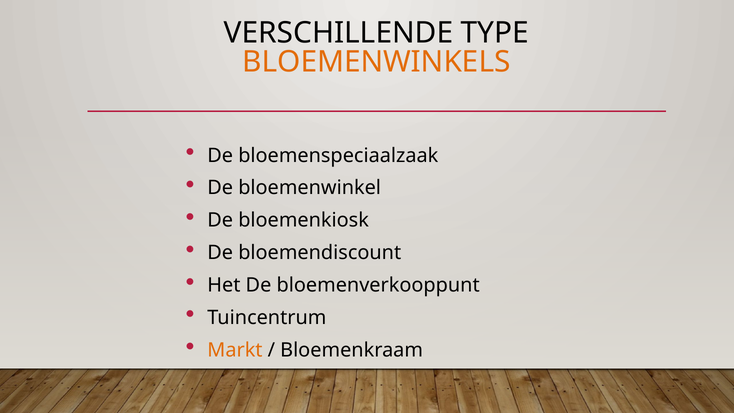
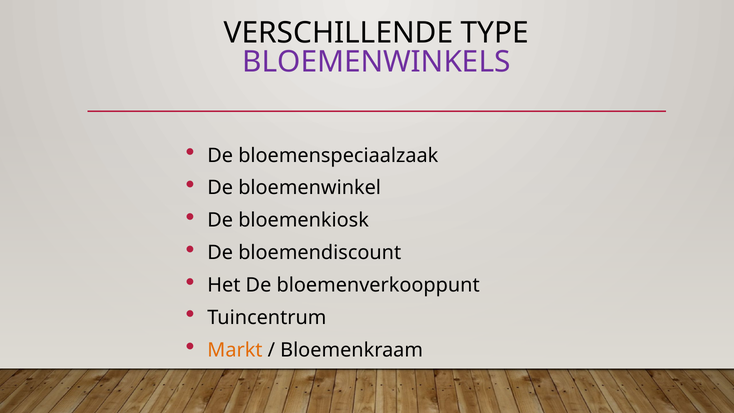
BLOEMENWINKELS colour: orange -> purple (376, 62)
